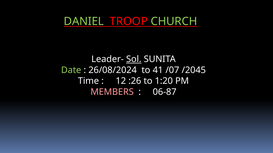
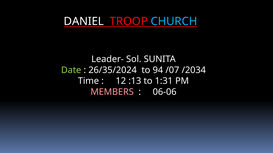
DANIEL colour: light green -> white (84, 21)
CHURCH colour: light green -> light blue (174, 21)
Sol underline: present -> none (134, 59)
26/08/2024: 26/08/2024 -> 26/35/2024 (113, 70)
41: 41 -> 94 (158, 70)
/2045: /2045 -> /2034 (194, 70)
:26: :26 -> :13 (135, 81)
1:20: 1:20 -> 1:31 (164, 81)
06-87: 06-87 -> 06-06 (165, 92)
